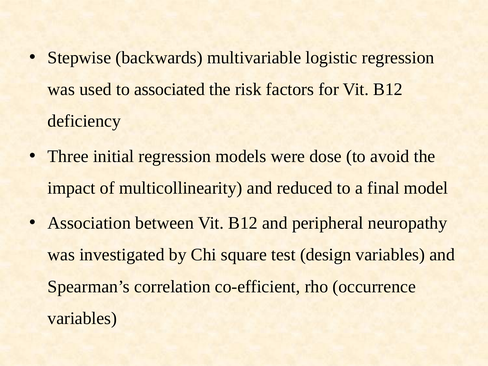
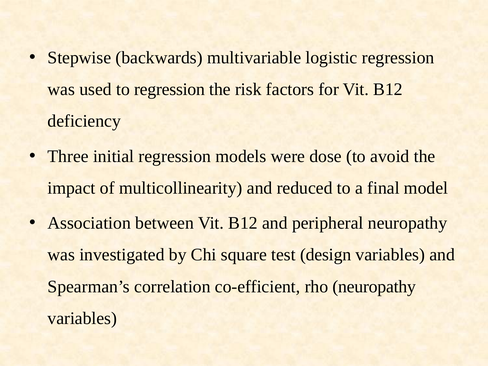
to associated: associated -> regression (170, 89)
rho occurrence: occurrence -> neuropathy (374, 287)
